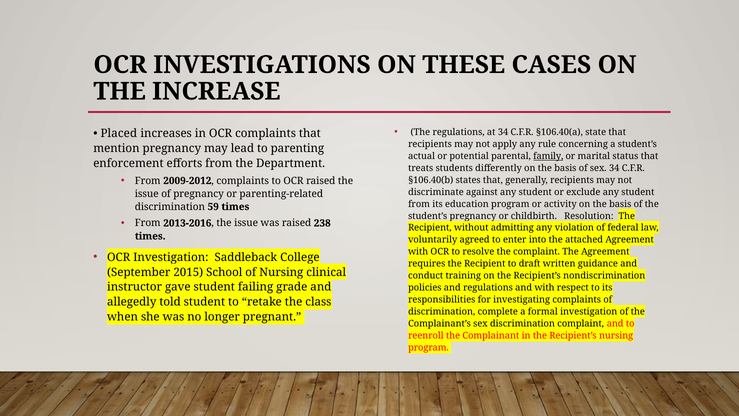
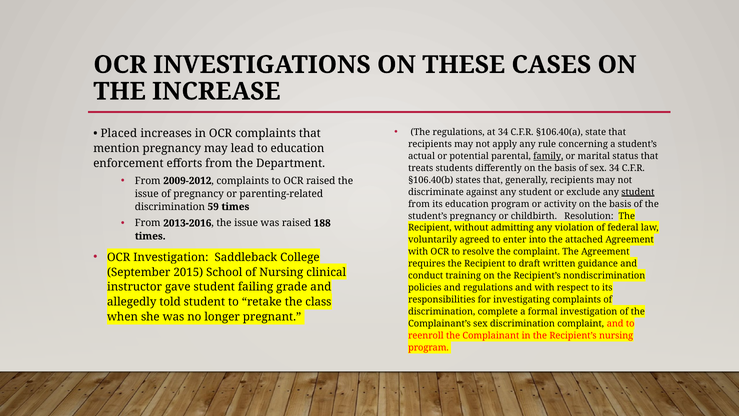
to parenting: parenting -> education (297, 148)
student underline: none -> present (638, 192)
238: 238 -> 188 (322, 223)
